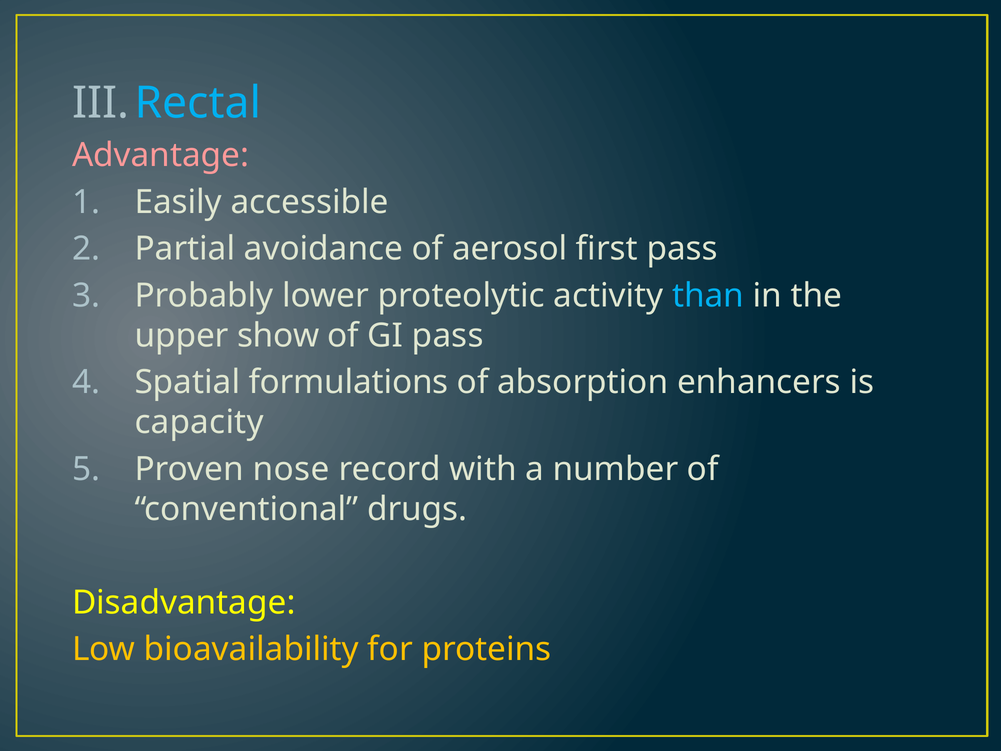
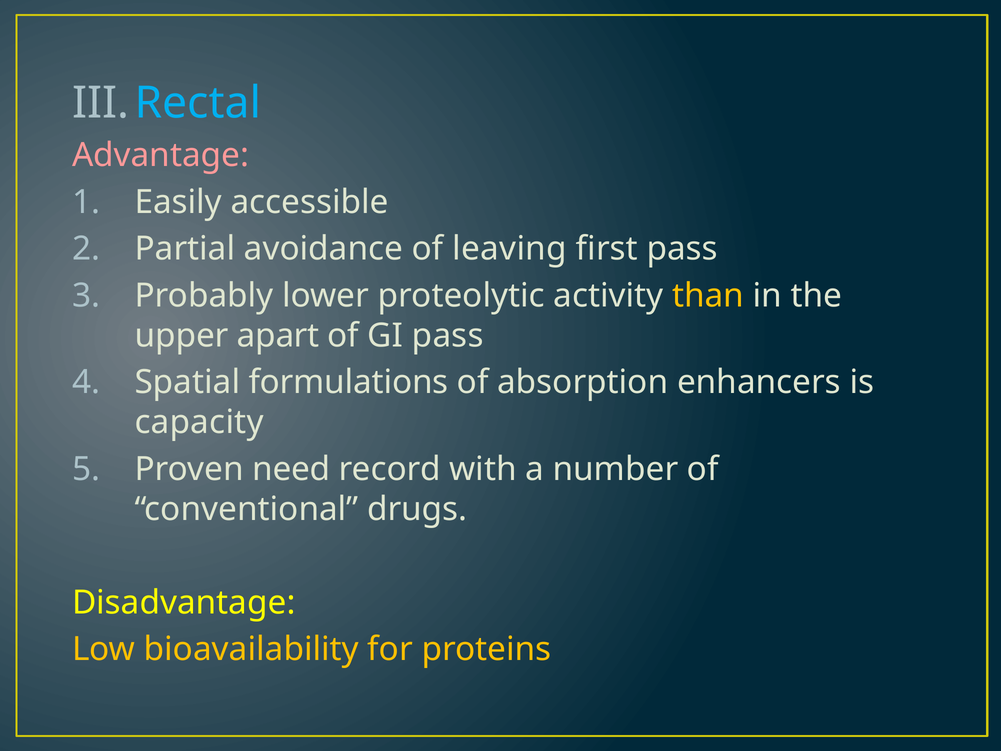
aerosol: aerosol -> leaving (510, 249)
than colour: light blue -> yellow (708, 296)
show: show -> apart (278, 336)
nose: nose -> need (291, 469)
